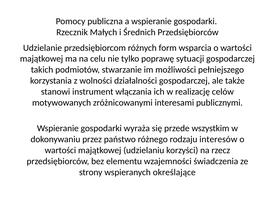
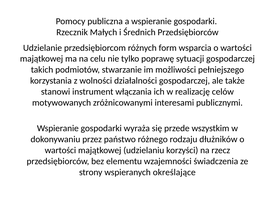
interesów: interesów -> dłużników (218, 139)
